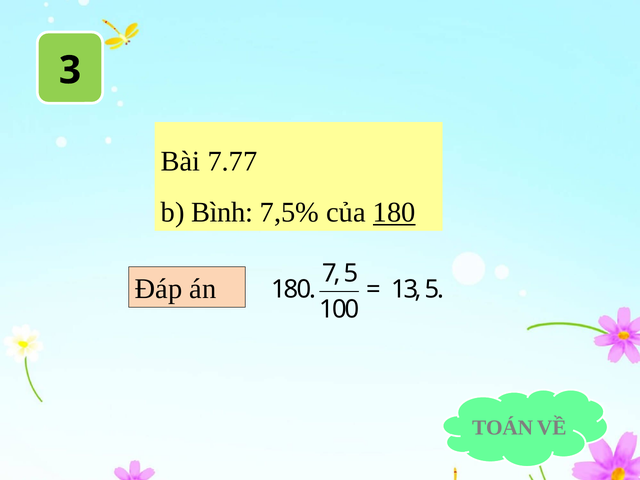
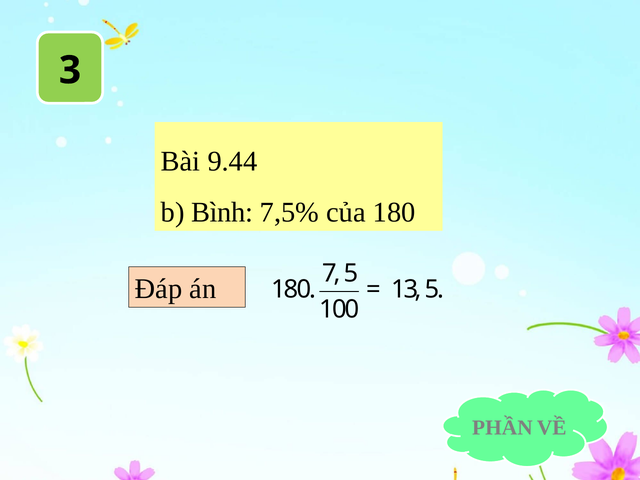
7.77: 7.77 -> 9.44 (232, 161)
180 underline: present -> none (394, 213)
TOÁN: TOÁN -> PHẦN (502, 428)
